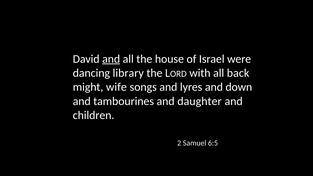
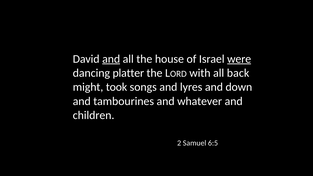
were underline: none -> present (239, 59)
library: library -> platter (128, 73)
wife: wife -> took (117, 87)
daughter: daughter -> whatever (200, 101)
